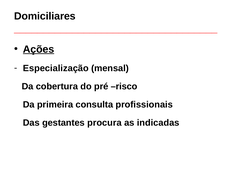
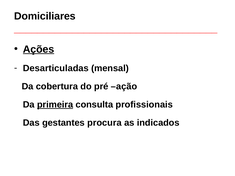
Especialização: Especialização -> Desarticuladas (56, 68)
risco: risco -> ação (124, 86)
primeira underline: none -> present (55, 105)
indicadas: indicadas -> indicados (158, 123)
